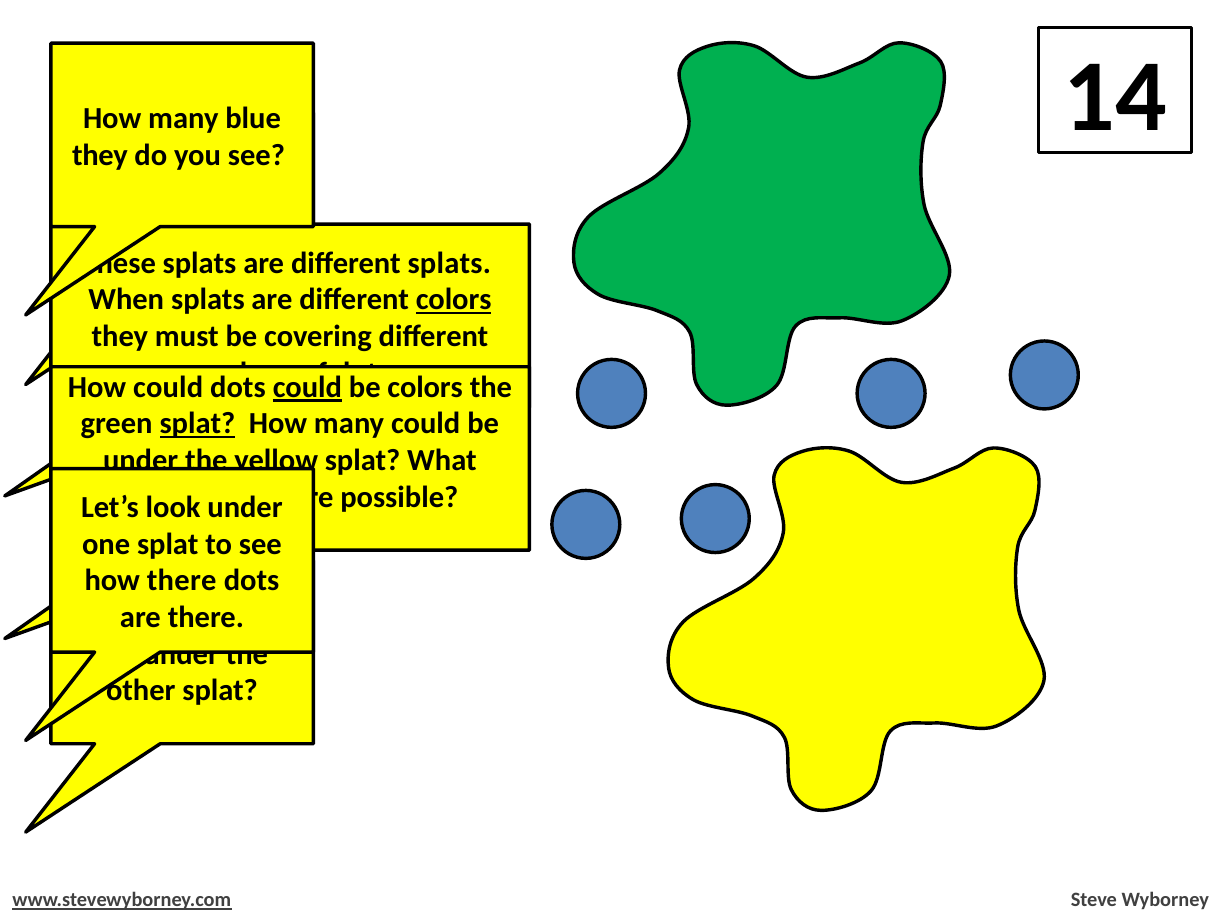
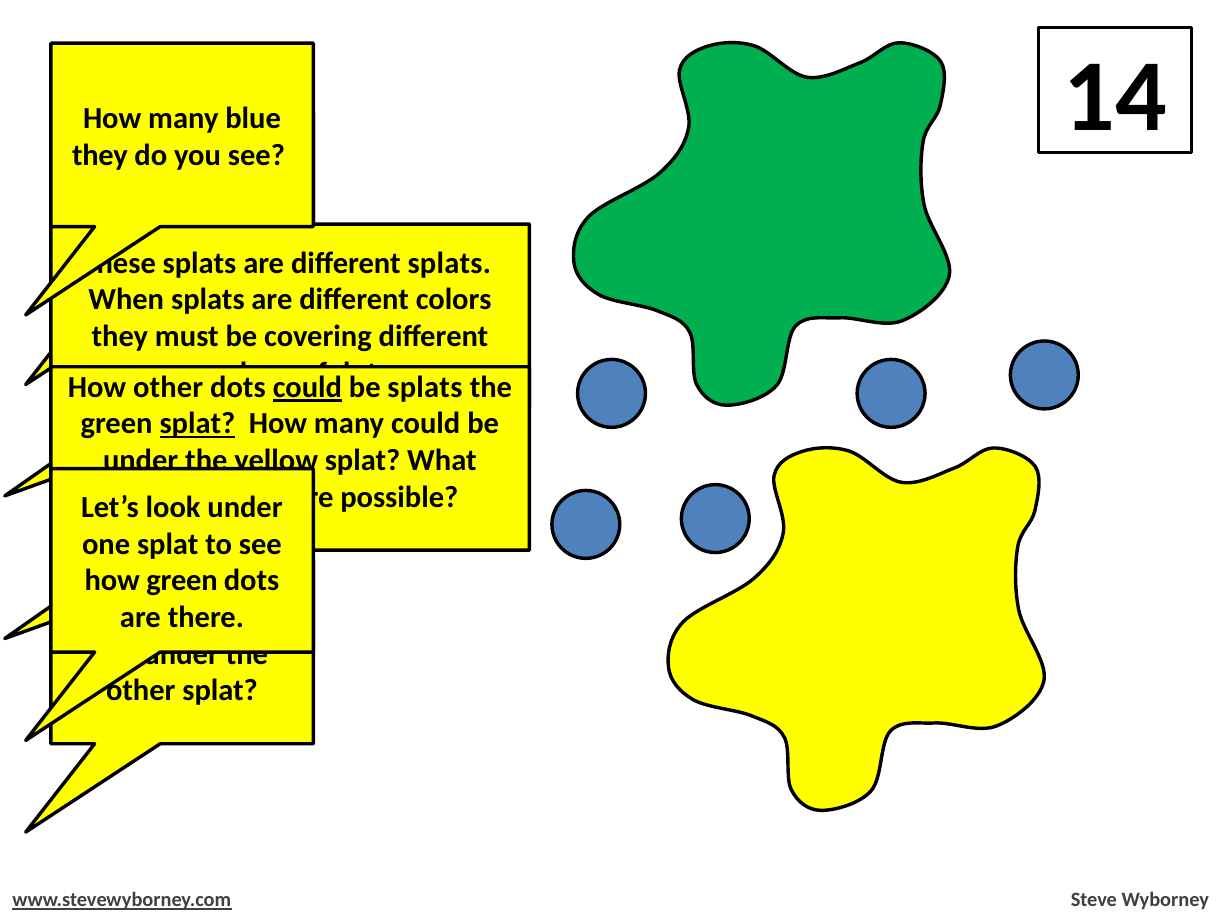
colors underline: present -> none (454, 299)
How could: could -> other (168, 387)
colors: colors -> splats (425, 387)
how there: there -> green (182, 581)
